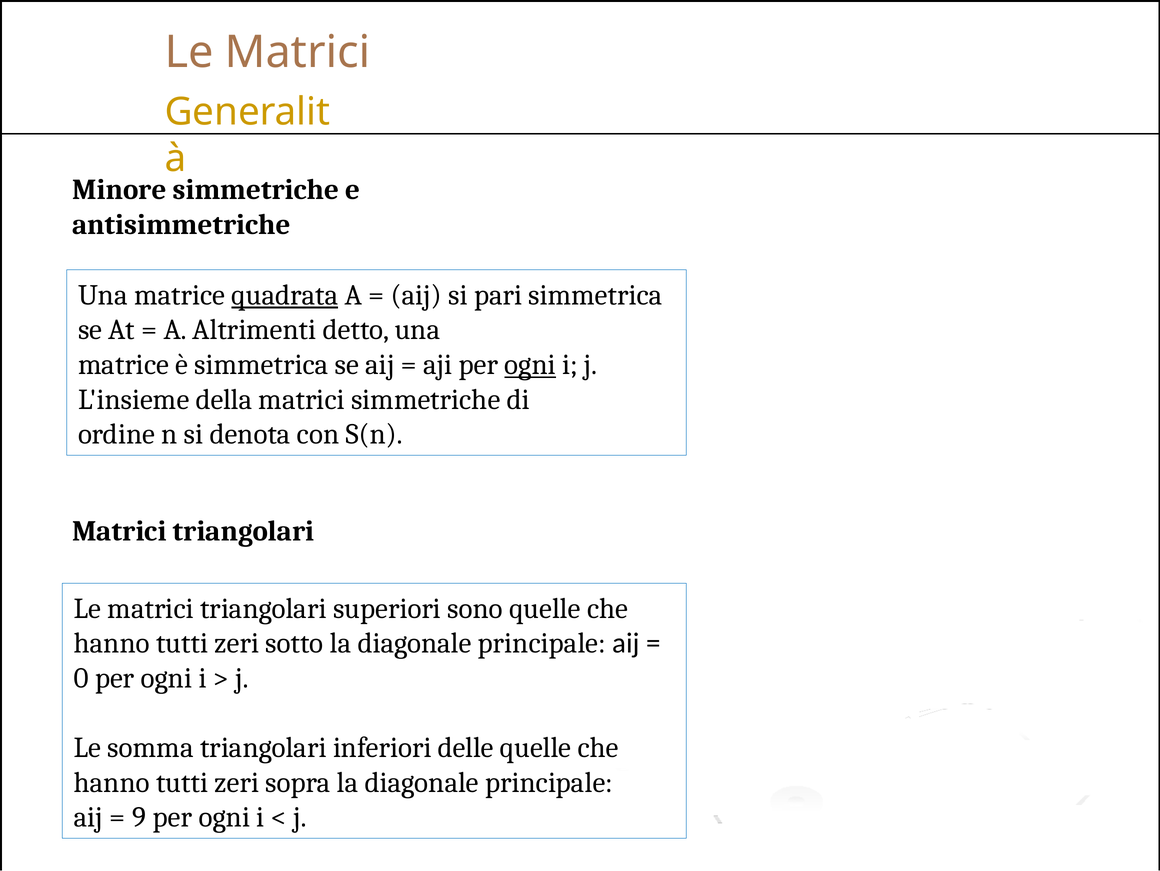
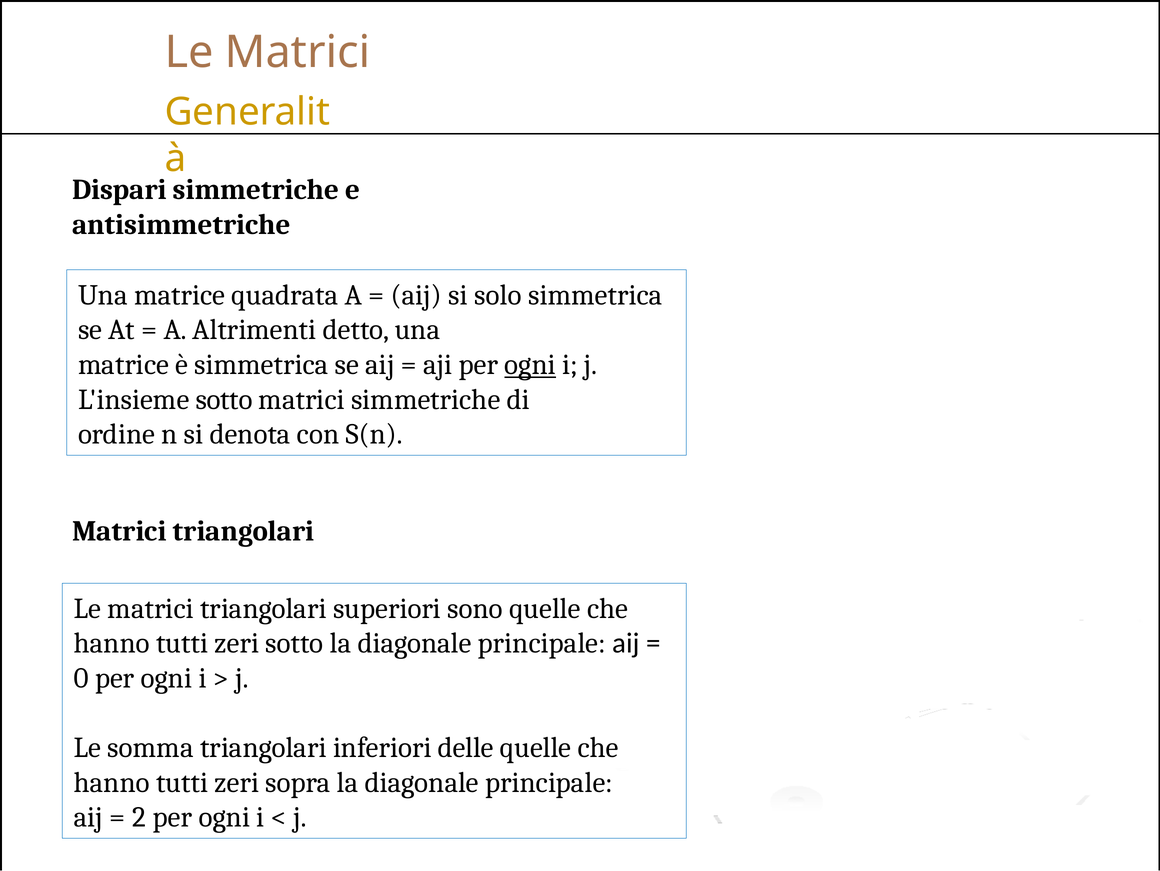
Minore: Minore -> Dispari (119, 190)
quadrata underline: present -> none (285, 295)
pari: pari -> solo (498, 295)
L'insieme della: della -> sotto (224, 399)
9: 9 -> 2 (139, 817)
